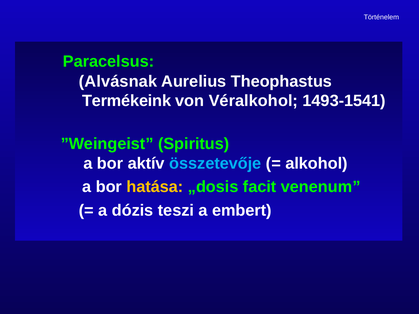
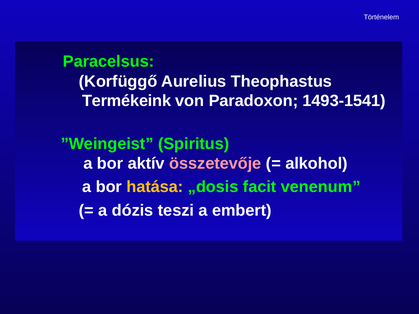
Alvásnak: Alvásnak -> Korfüggő (118, 81)
Véralkohol: Véralkohol -> Paradoxon (253, 101)
összetevője colour: light blue -> pink (215, 164)
